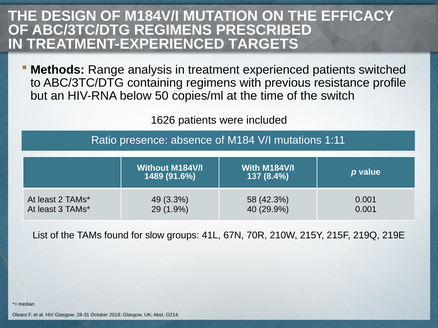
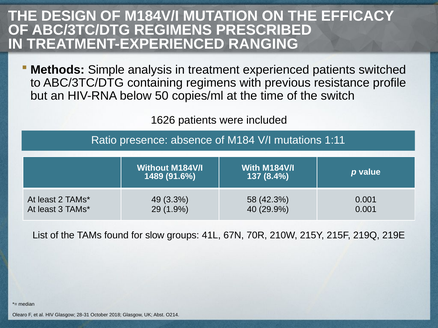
TARGETS: TARGETS -> RANGING (263, 44)
Range: Range -> Simple (106, 70)
